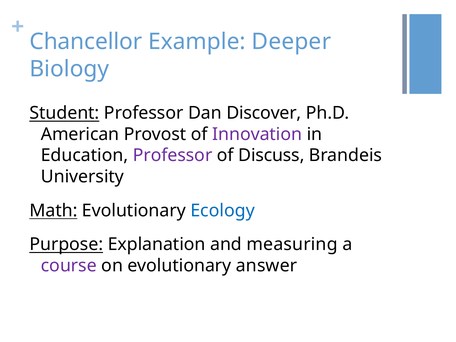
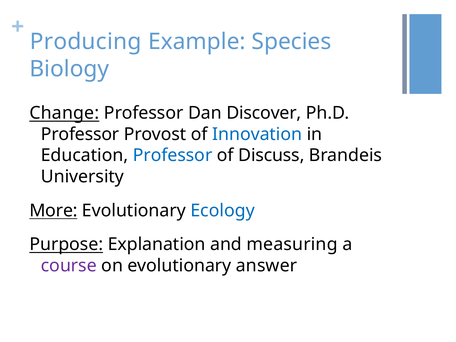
Chancellor: Chancellor -> Producing (86, 42)
Deeper: Deeper -> Species (291, 42)
Student: Student -> Change (64, 113)
American: American -> Professor (80, 134)
Innovation colour: purple -> blue (257, 134)
Professor colour: purple -> blue (173, 155)
Math: Math -> More (54, 211)
